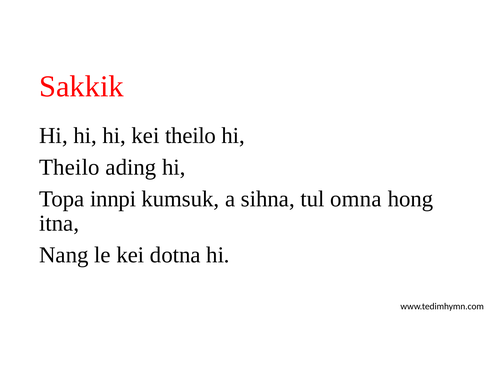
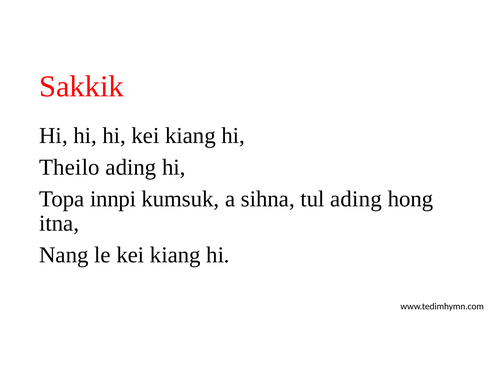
hi kei theilo: theilo -> kiang (190, 136)
tul omna: omna -> ading (356, 199)
le kei dotna: dotna -> kiang (175, 255)
